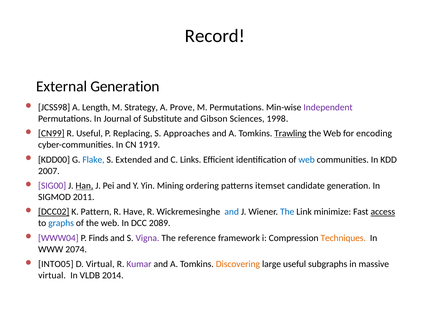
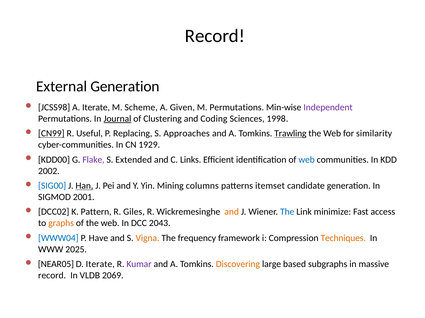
A Length: Length -> Iterate (96, 108)
Strategy: Strategy -> Scheme (141, 108)
Prove: Prove -> Given (182, 108)
Journal underline: none -> present (117, 119)
Substitute: Substitute -> Clustering (163, 119)
Gibson: Gibson -> Coding (214, 119)
encoding: encoding -> similarity (374, 134)
1919: 1919 -> 1929 (149, 145)
Flake colour: blue -> purple (93, 160)
2007: 2007 -> 2002 (49, 171)
SIG00 colour: purple -> blue (52, 186)
ordering: ordering -> columns (202, 186)
2011: 2011 -> 2001 (84, 198)
DCC02 underline: present -> none (54, 212)
Have: Have -> Giles (134, 212)
and colour: blue -> orange (232, 212)
access underline: present -> none (383, 212)
graphs colour: blue -> orange (61, 224)
2089: 2089 -> 2043 (160, 224)
WWW04 colour: purple -> blue (58, 239)
Finds: Finds -> Have (98, 239)
Vigna colour: purple -> orange (147, 239)
reference: reference -> frequency (197, 239)
2074: 2074 -> 2025 (76, 250)
INTO05: INTO05 -> NEAR05 (56, 265)
D Virtual: Virtual -> Iterate (100, 265)
large useful: useful -> based (294, 265)
virtual: virtual -> record (52, 276)
2014: 2014 -> 2069 (113, 276)
